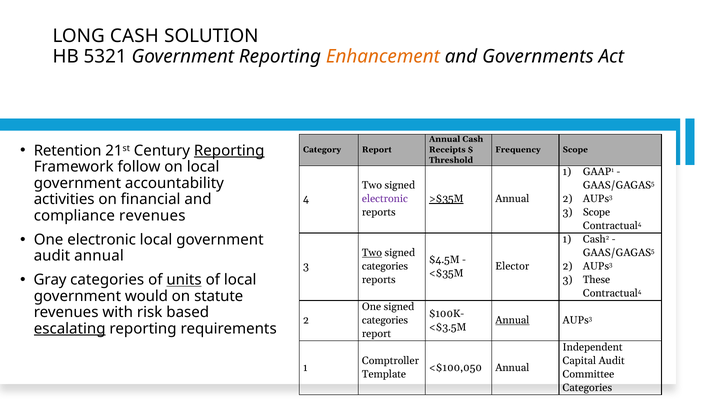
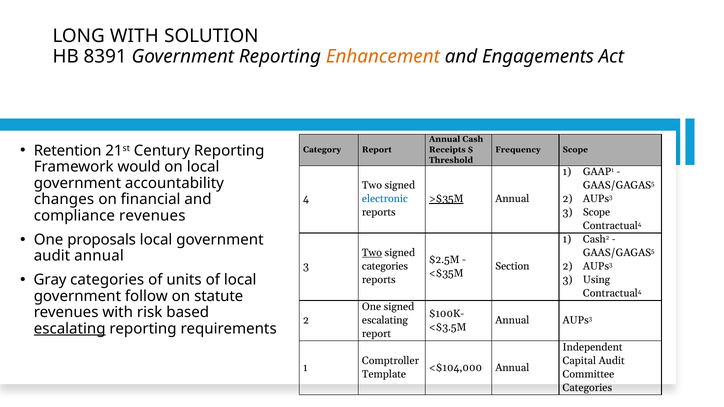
LONG CASH: CASH -> WITH (134, 36)
5321: 5321 -> 8391 (105, 56)
Governments: Governments -> Engagements (538, 56)
Reporting underline: present -> none (229, 151)
follow: follow -> would (139, 167)
activities: activities -> changes (64, 200)
electronic colour: purple -> blue (385, 199)
One electronic: electronic -> proposals (102, 240)
$4.5M: $4.5M -> $2.5M (444, 260)
Elector: Elector -> Section (512, 267)
units underline: present -> none (184, 280)
These: These -> Using (597, 280)
would: would -> follow (146, 296)
categories: categories -> escalating (385, 320)
Annual underline: present -> none (512, 320)
<$100,050: <$100,050 -> <$104,000 (456, 368)
